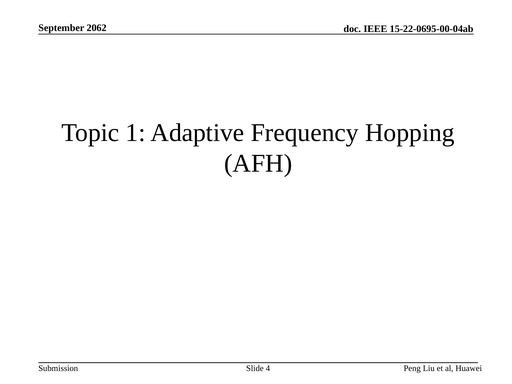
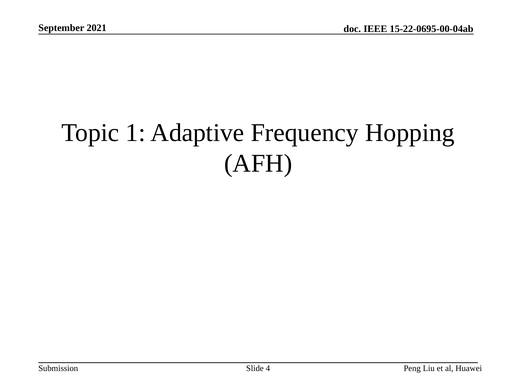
2062: 2062 -> 2021 (97, 28)
